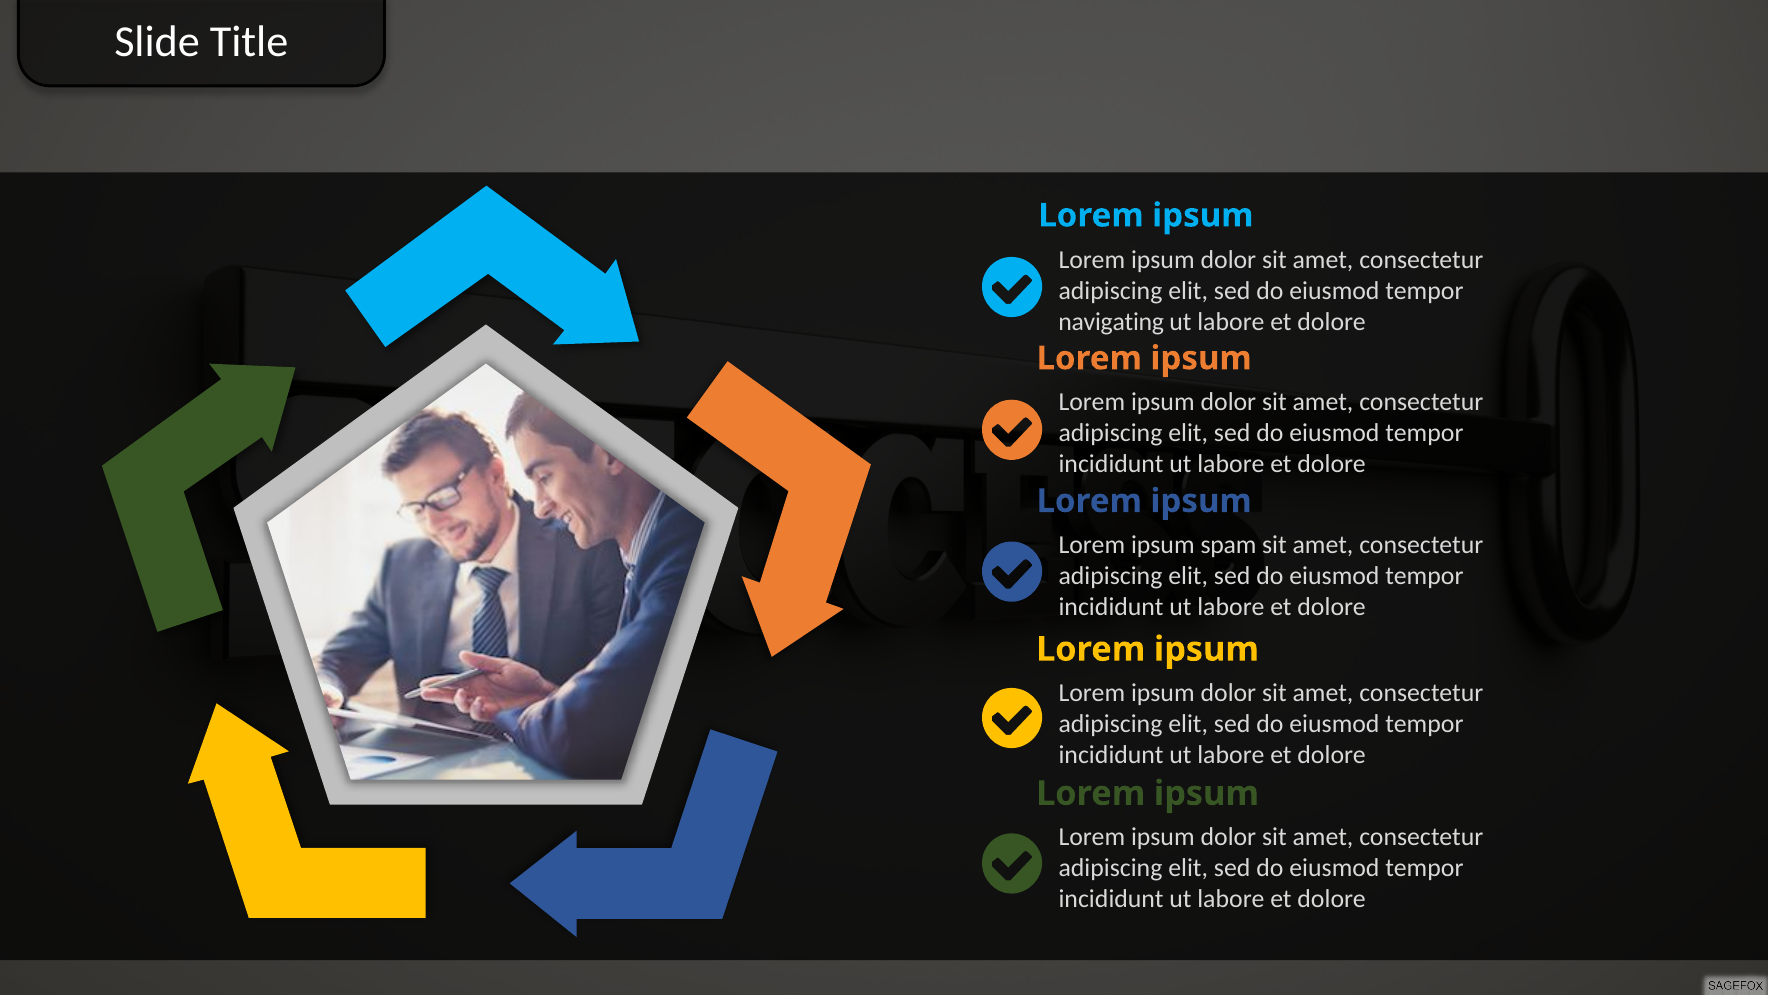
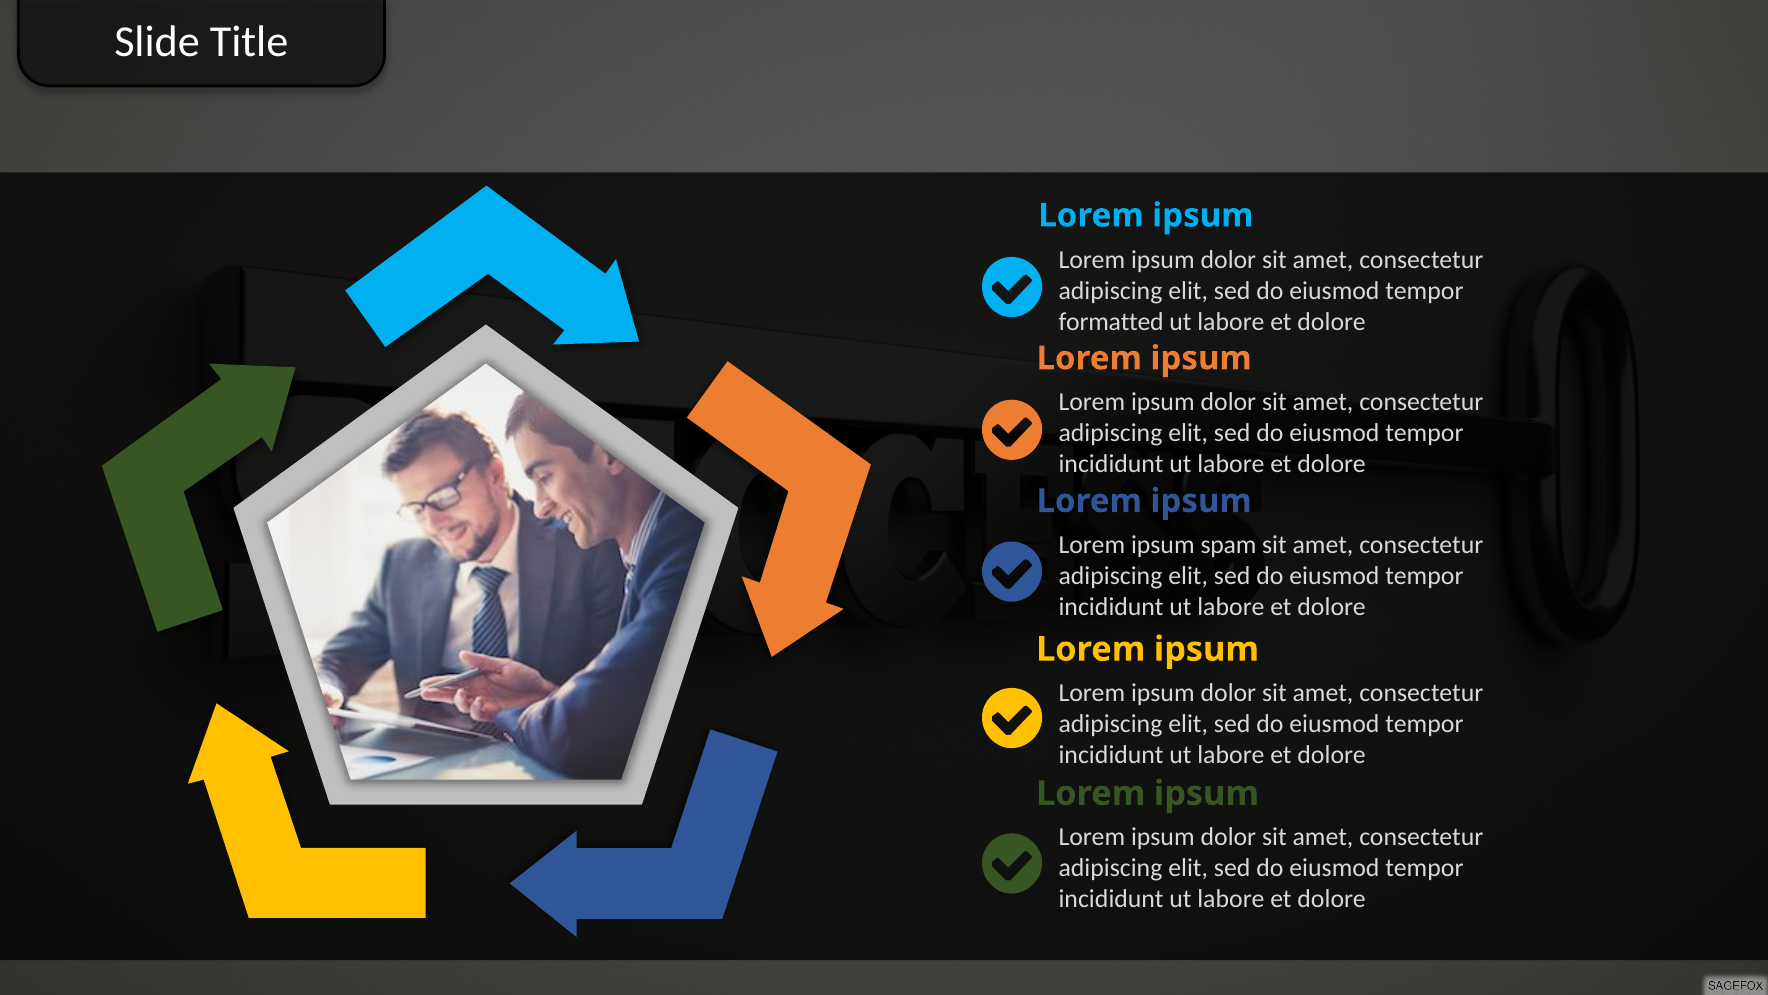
navigating: navigating -> formatted (1111, 321)
